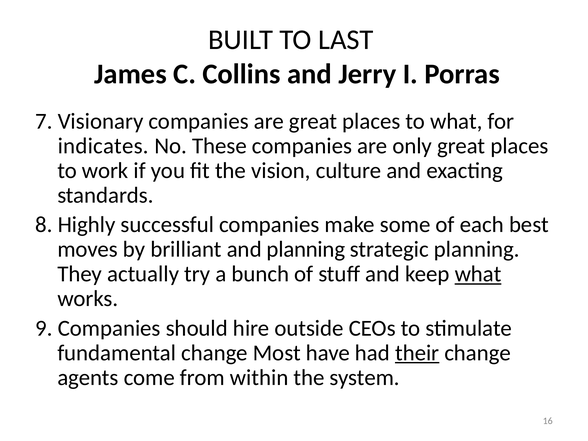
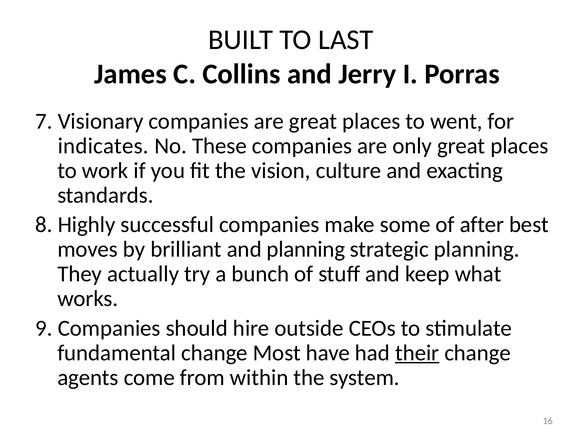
to what: what -> went (456, 121)
each: each -> after (482, 225)
what underline: present -> none (478, 274)
